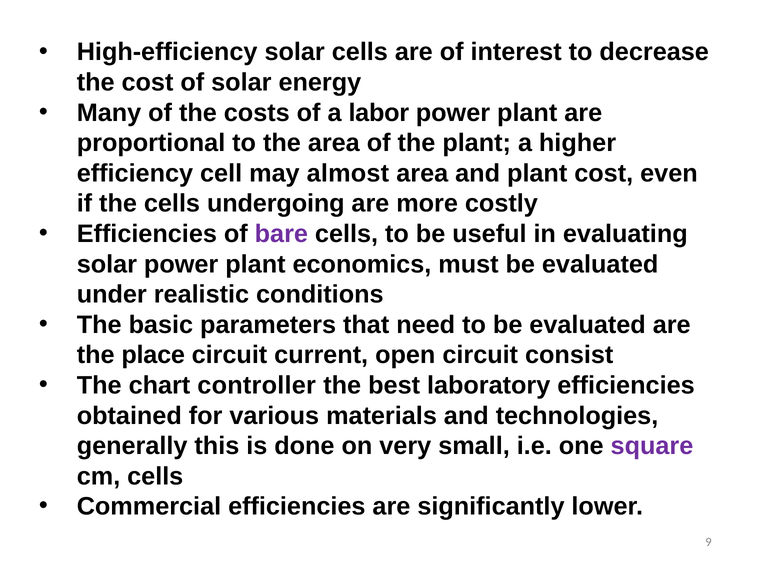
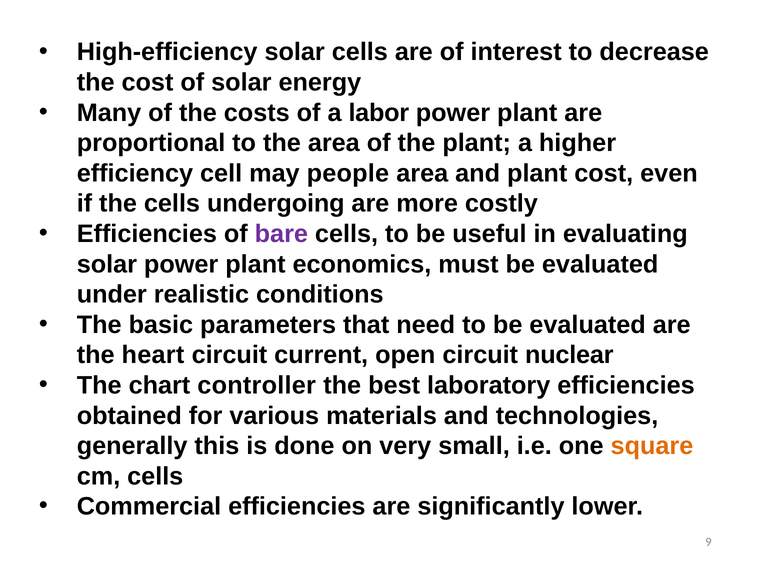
almost: almost -> people (348, 173)
place: place -> heart (153, 355)
consist: consist -> nuclear (569, 355)
square colour: purple -> orange (652, 446)
